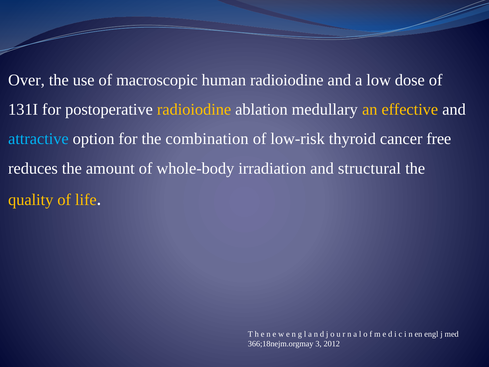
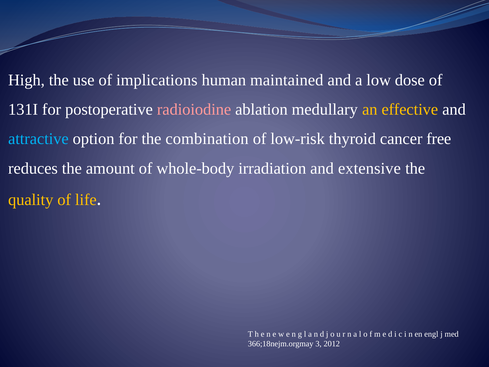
Over: Over -> High (26, 80)
macroscopic: macroscopic -> implications (157, 80)
human radioiodine: radioiodine -> maintained (287, 80)
radioiodine colour: yellow -> pink (194, 109)
structural: structural -> extensive (369, 168)
